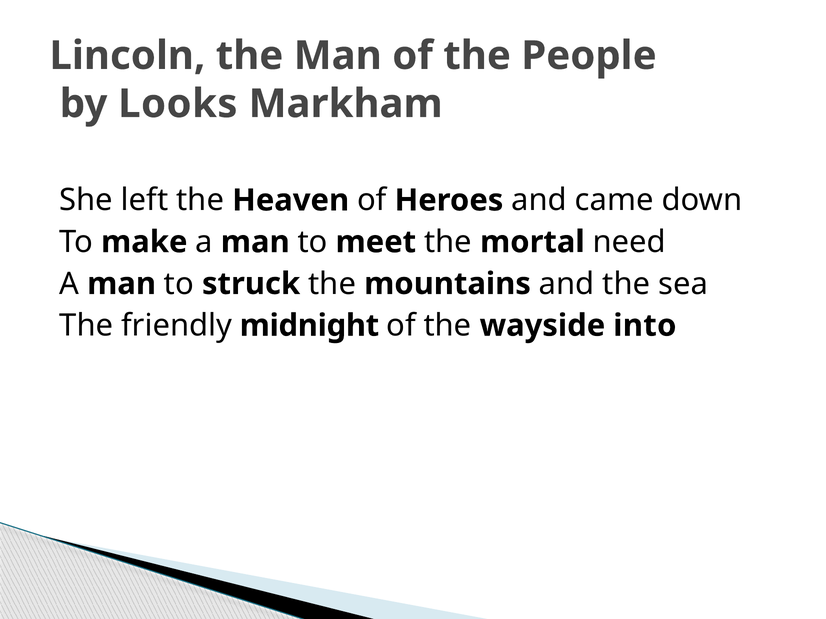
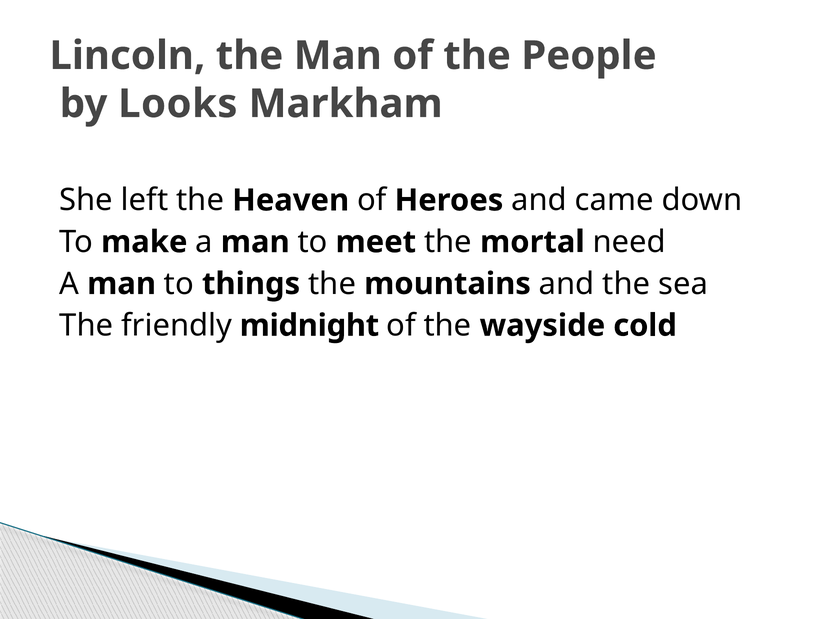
struck: struck -> things (251, 284)
into: into -> cold (645, 326)
